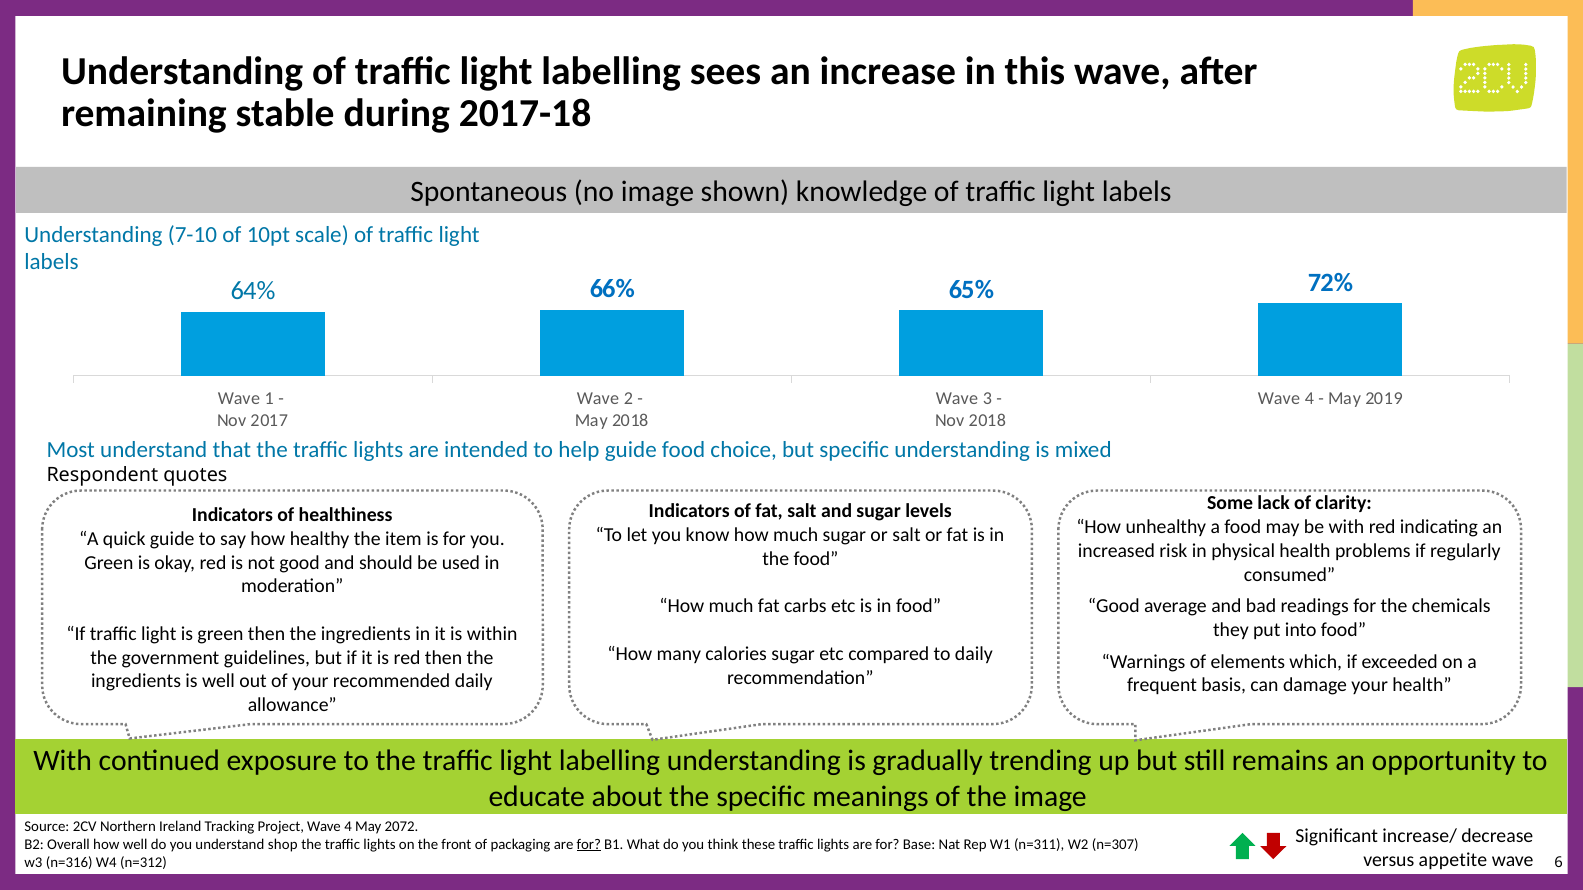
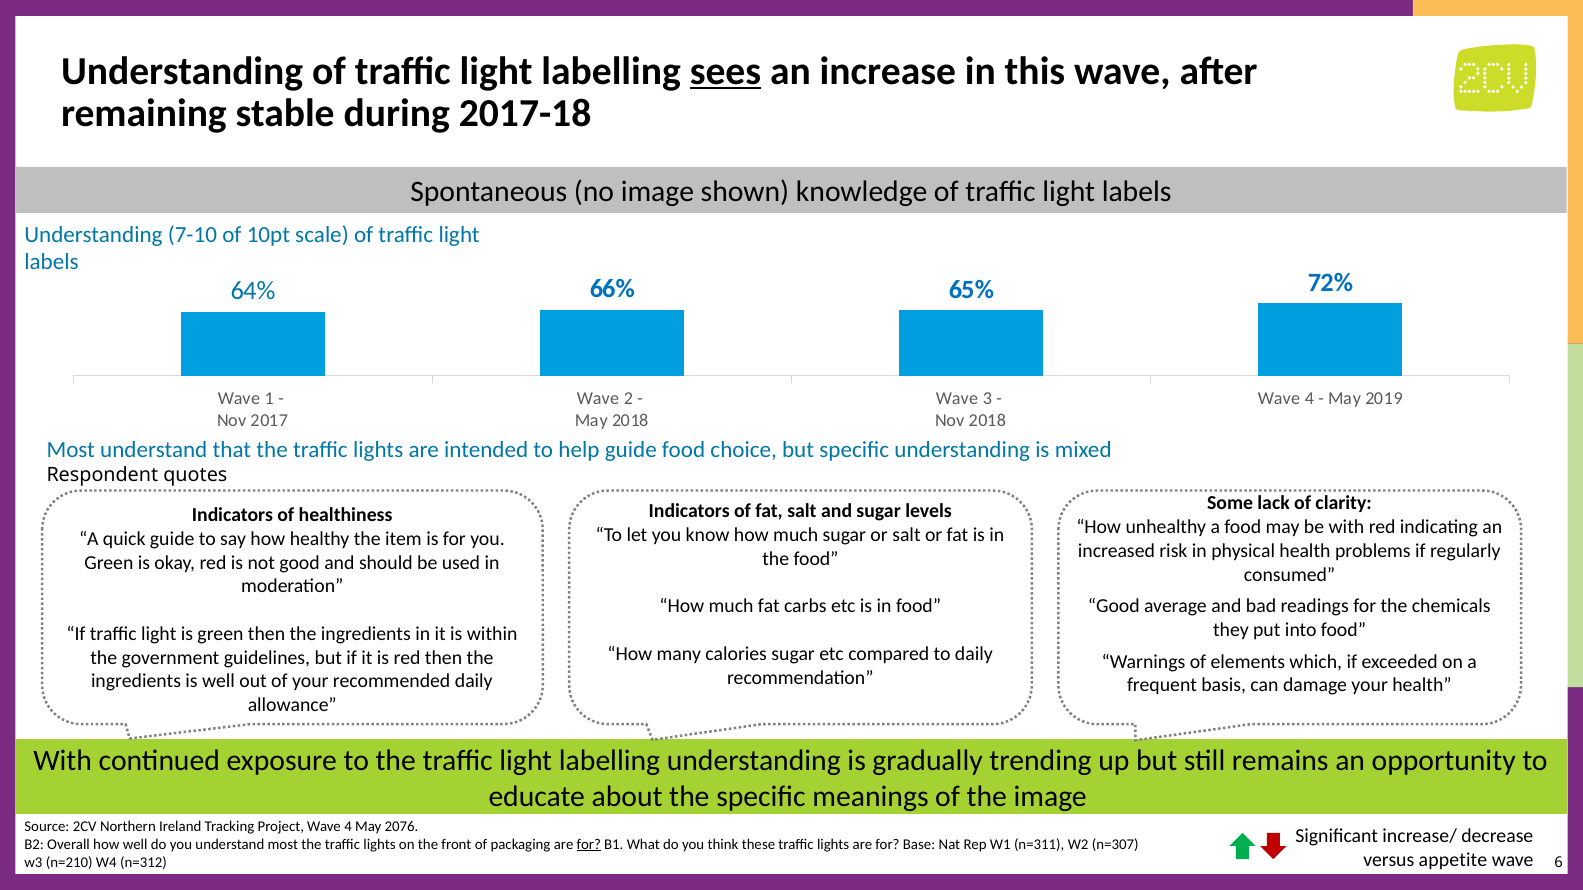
sees underline: none -> present (725, 71)
2072: 2072 -> 2076 (402, 827)
understand shop: shop -> most (283, 845)
n=316: n=316 -> n=210 (69, 863)
